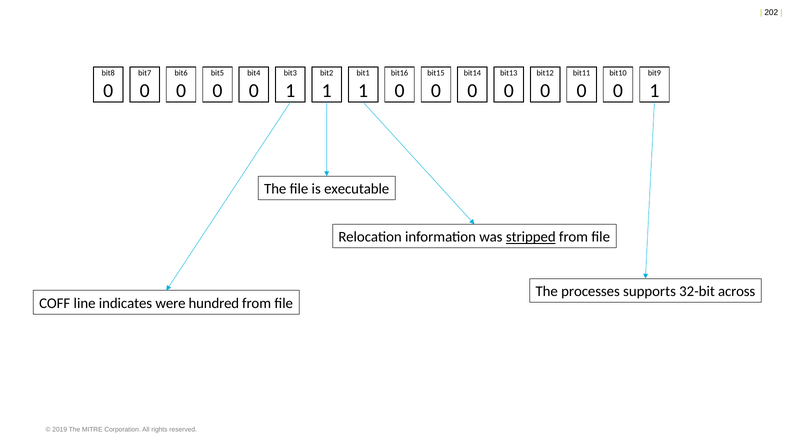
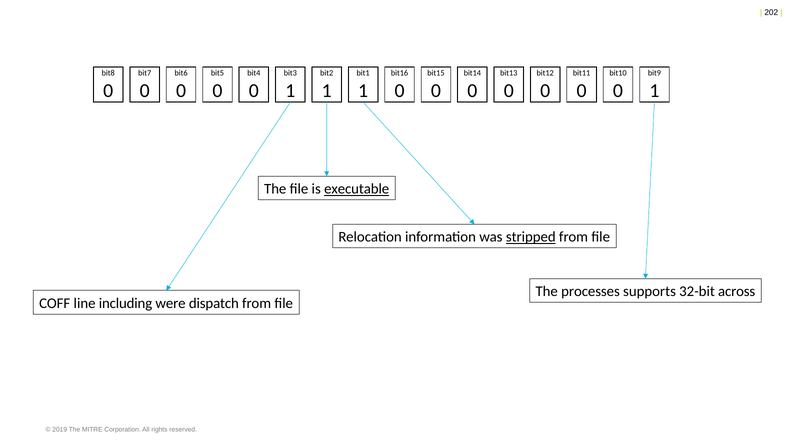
executable underline: none -> present (357, 189)
indicates: indicates -> including (126, 304)
hundred: hundred -> dispatch (214, 304)
